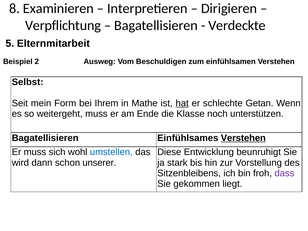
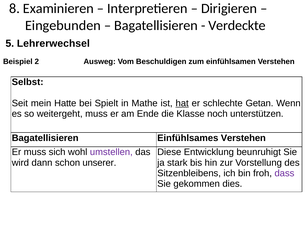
Verpflichtung: Verpflichtung -> Eingebunden (63, 25)
Elternmitarbeit: Elternmitarbeit -> Lehrerwechsel (53, 43)
Form: Form -> Hatte (65, 103)
Ihrem: Ihrem -> Spielt (106, 103)
Verstehen underline: present -> none (243, 138)
umstellen colour: blue -> purple (111, 152)
liegt: liegt -> dies (232, 184)
